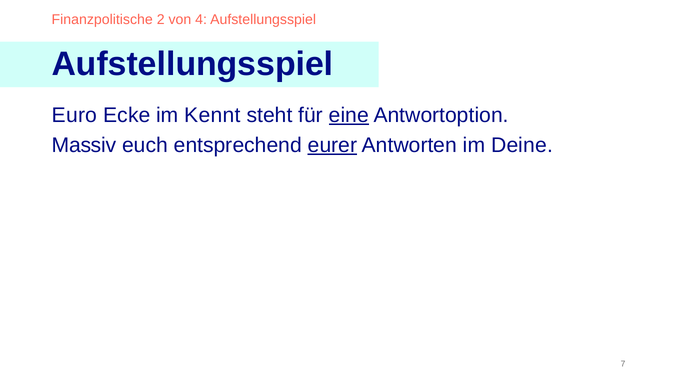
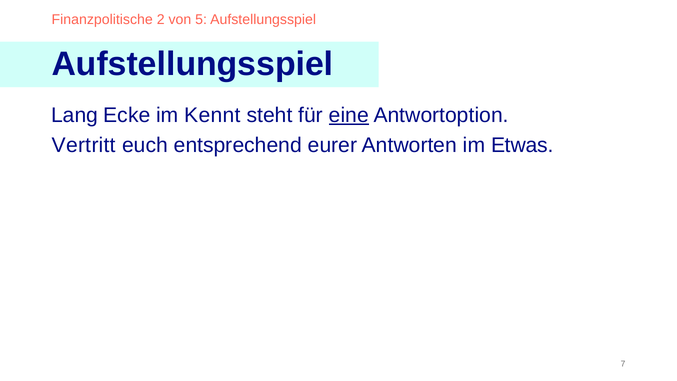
4: 4 -> 5 (201, 19)
Euro: Euro -> Lang (75, 115)
Massiv: Massiv -> Vertritt (84, 145)
eurer underline: present -> none (332, 145)
Deine: Deine -> Etwas (522, 145)
